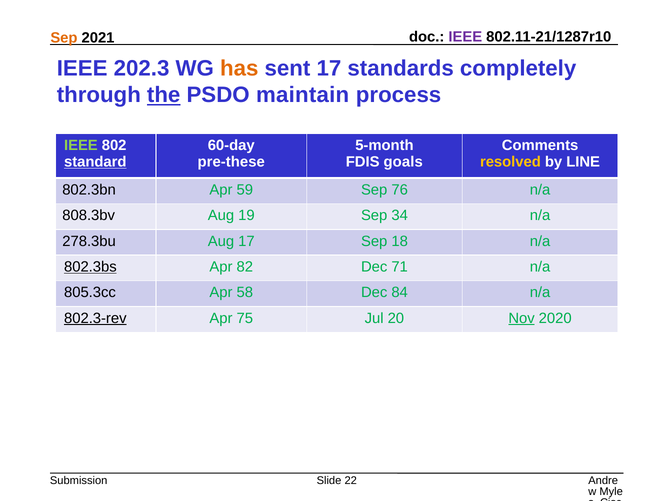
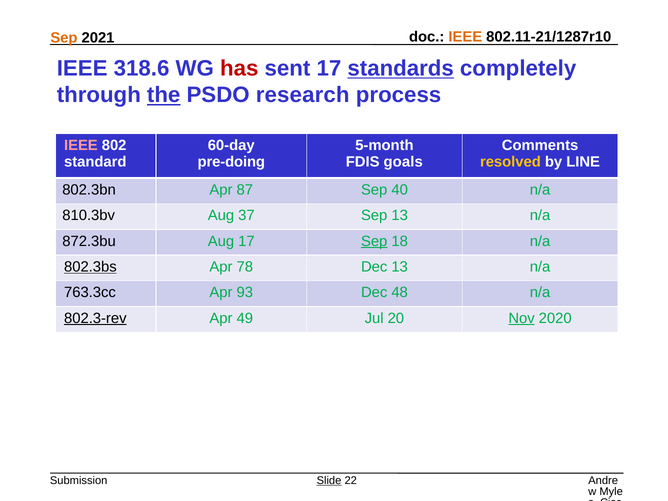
IEEE colour: purple -> orange (465, 37)
202.3: 202.3 -> 318.6 (142, 68)
has colour: orange -> red (239, 68)
standards underline: none -> present (401, 68)
maintain: maintain -> research (303, 95)
IEEE colour: light green -> pink (81, 145)
standard underline: present -> none (95, 162)
pre-these: pre-these -> pre-doing (231, 162)
59: 59 -> 87 (245, 190)
76: 76 -> 40 (400, 190)
808.3bv: 808.3bv -> 810.3bv (89, 215)
19: 19 -> 37 (246, 215)
Sep 34: 34 -> 13 (400, 215)
278.3bu: 278.3bu -> 872.3bu (89, 241)
Sep underline: none -> present (374, 241)
82: 82 -> 78 (245, 267)
Dec 71: 71 -> 13 (400, 267)
805.3cc: 805.3cc -> 763.3cc (90, 293)
58: 58 -> 93 (245, 293)
84: 84 -> 48 (400, 293)
75: 75 -> 49 (245, 318)
Slide underline: none -> present (329, 480)
